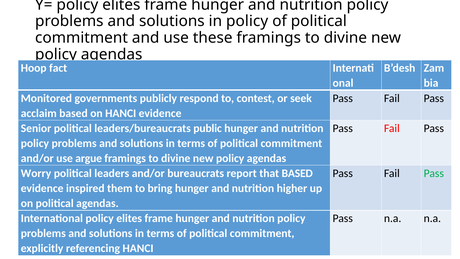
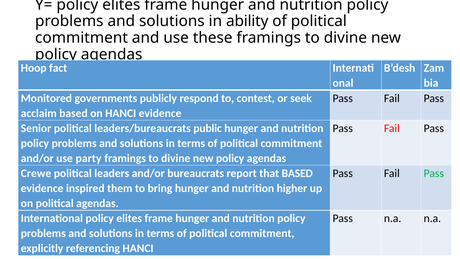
in policy: policy -> ability (247, 21)
argue: argue -> party (89, 158)
Worry: Worry -> Crewe (36, 173)
